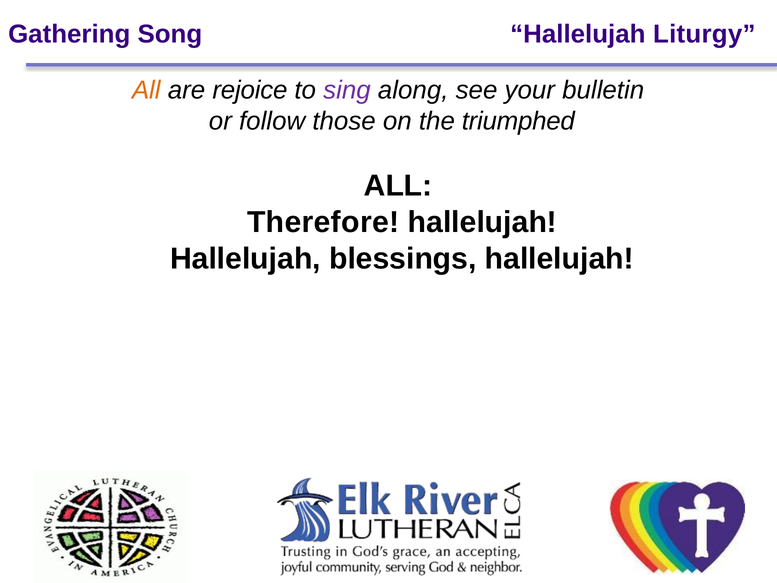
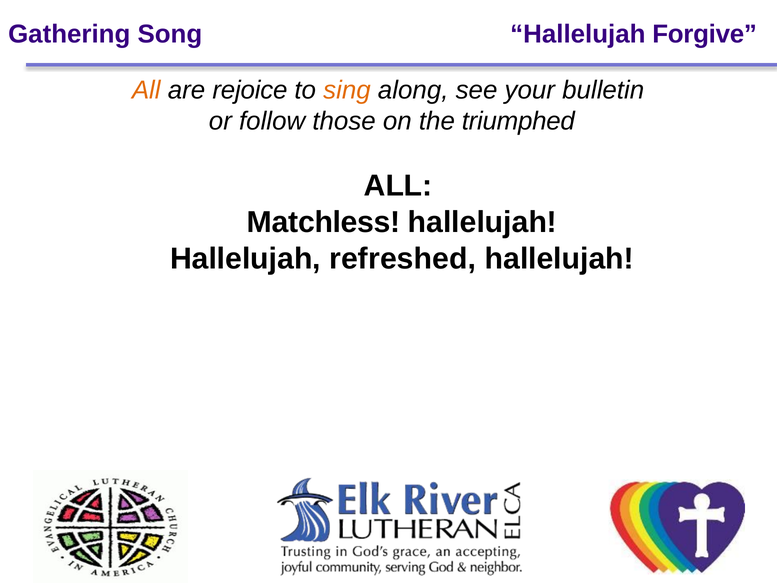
Liturgy: Liturgy -> Forgive (705, 34)
sing colour: purple -> orange (347, 90)
Therefore: Therefore -> Matchless (324, 222)
blessings: blessings -> refreshed (403, 258)
